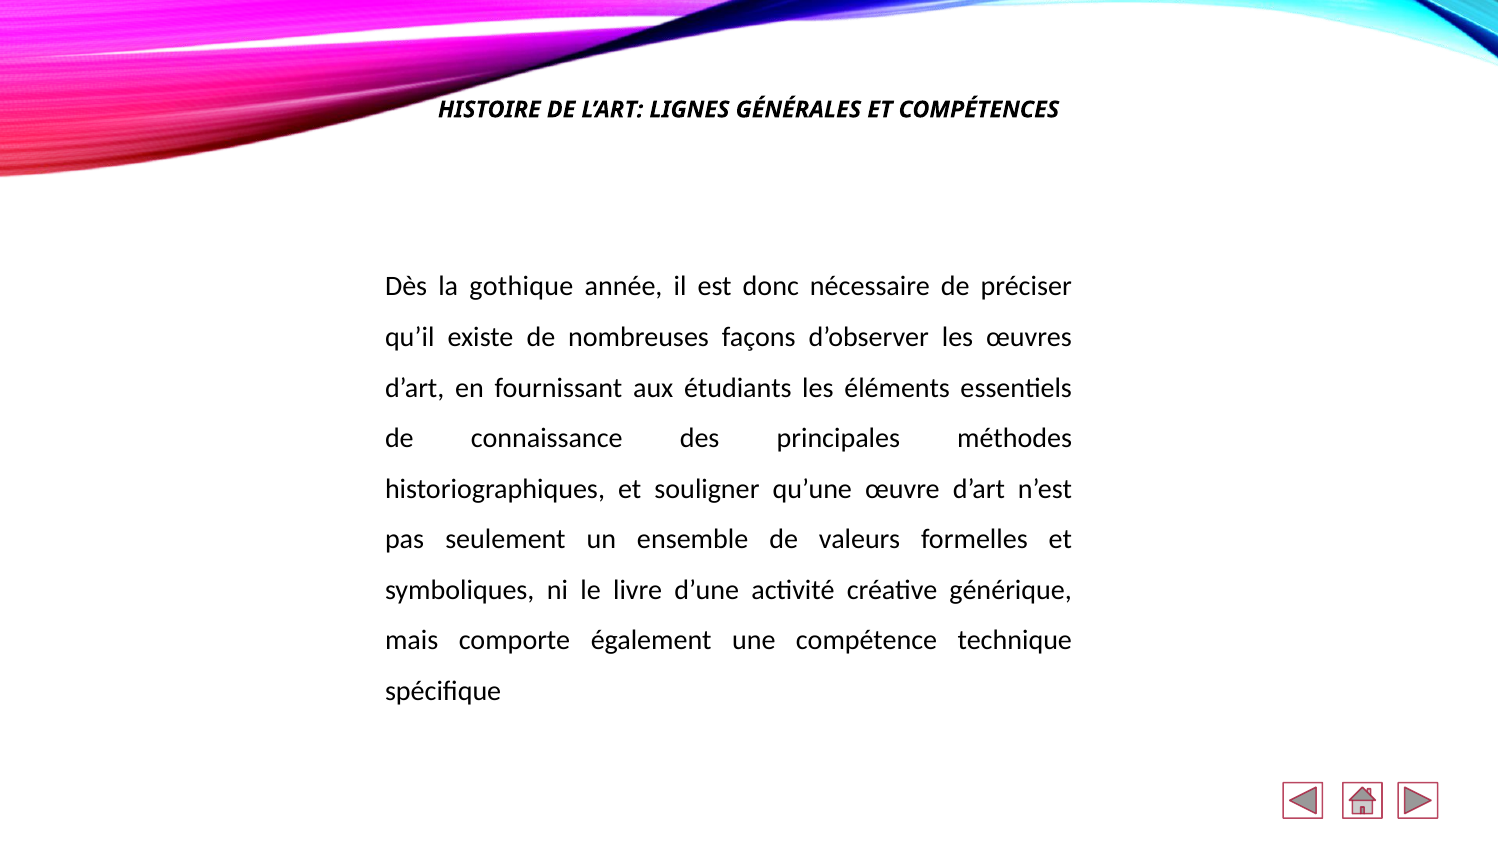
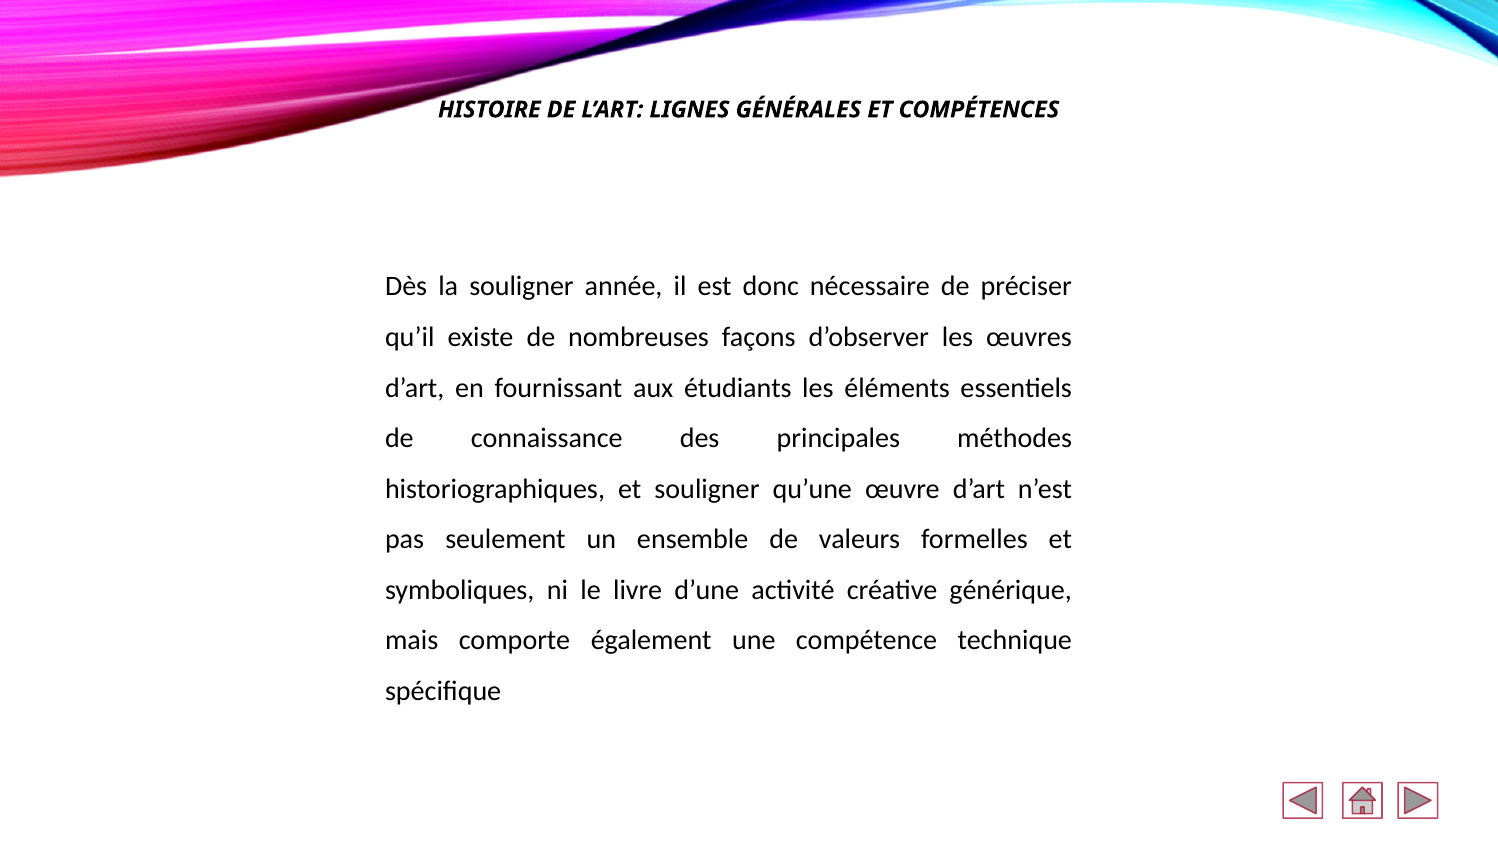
la gothique: gothique -> souligner (521, 286)
